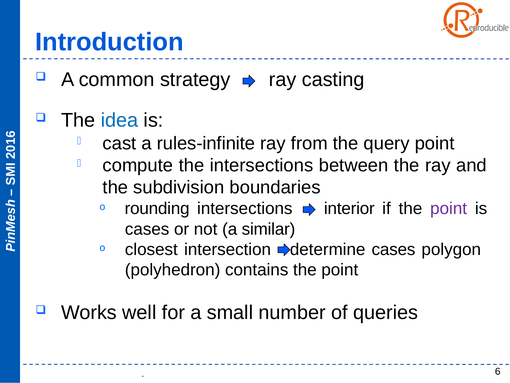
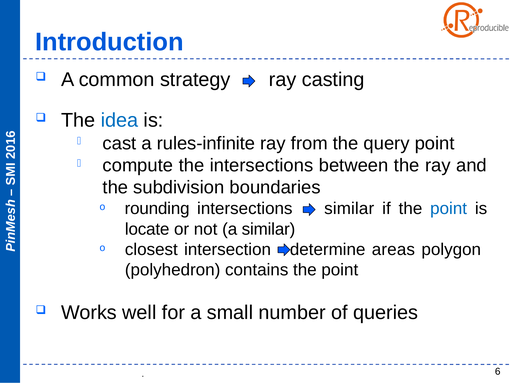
intersections interior: interior -> similar (349, 208)
point colour: purple -> blue (449, 208)
cases: cases -> locate (147, 229)
determine cases: cases -> areas (393, 249)
